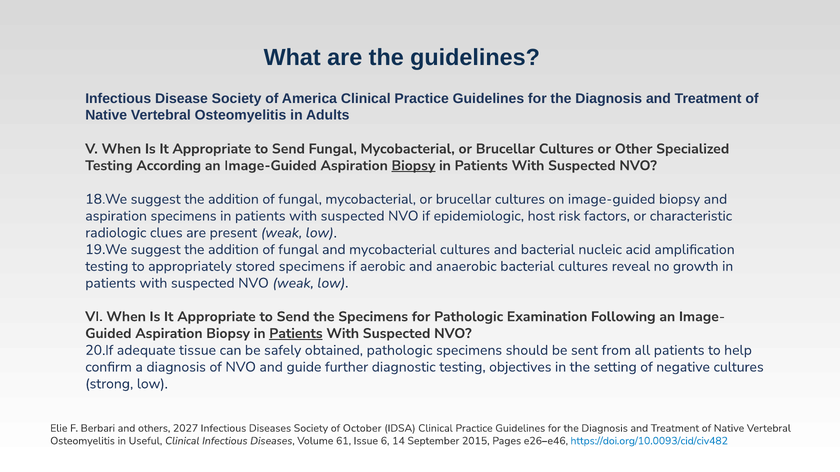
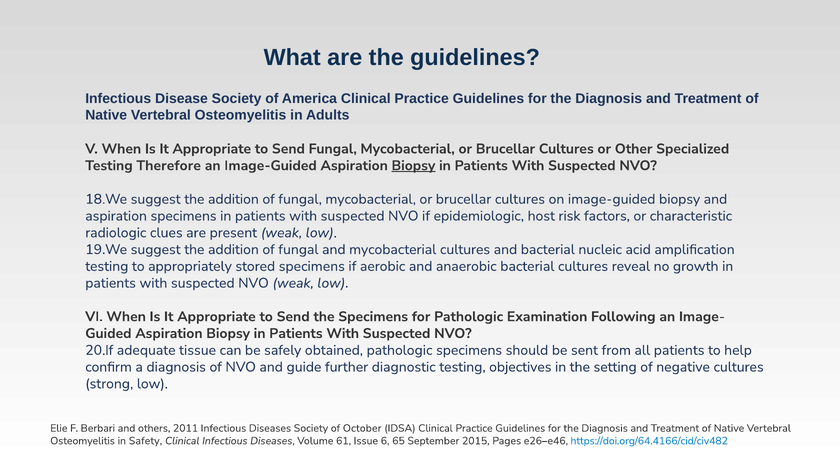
According: According -> Therefore (169, 166)
Patients underline: present -> none (296, 334)
2027: 2027 -> 2011 (186, 429)
Useful: Useful -> Safety (145, 441)
14: 14 -> 65 (398, 441)
https://doi.org/10.0093/cid/civ482: https://doi.org/10.0093/cid/civ482 -> https://doi.org/64.4166/cid/civ482 (649, 441)
